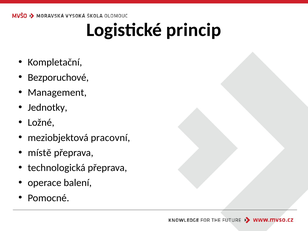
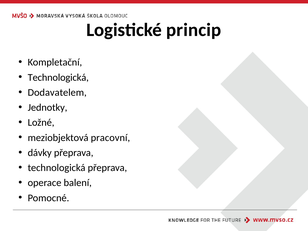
Bezporuchové: Bezporuchové -> Technologická (58, 77)
Management: Management -> Dodavatelem (57, 92)
místě: místě -> dávky (40, 153)
